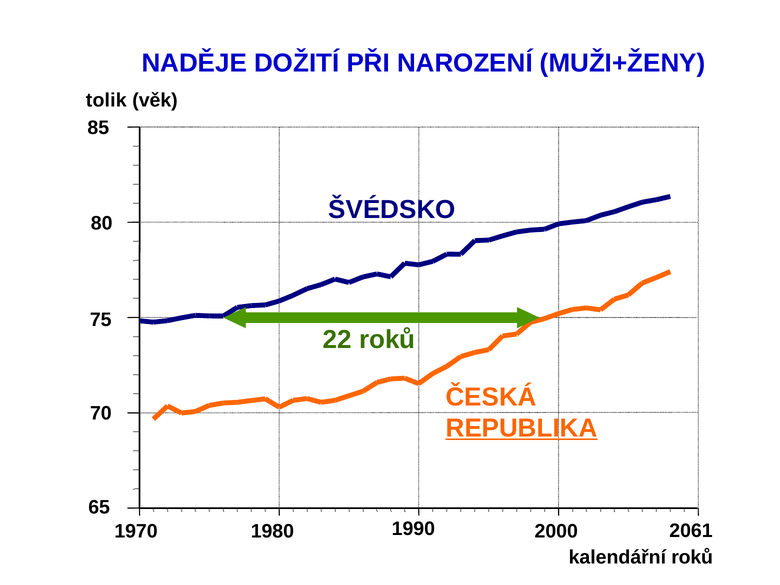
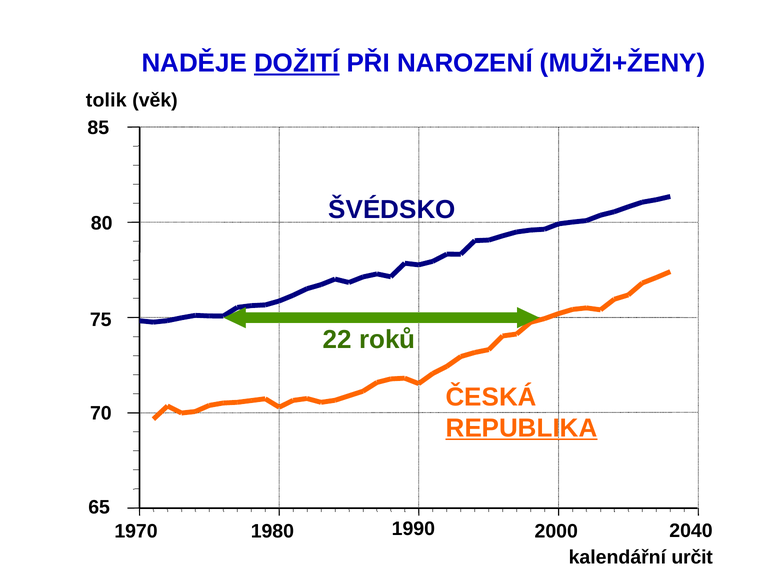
DOŽITÍ underline: none -> present (297, 63)
2061: 2061 -> 2040 (691, 531)
kalendářní roků: roků -> určit (692, 557)
